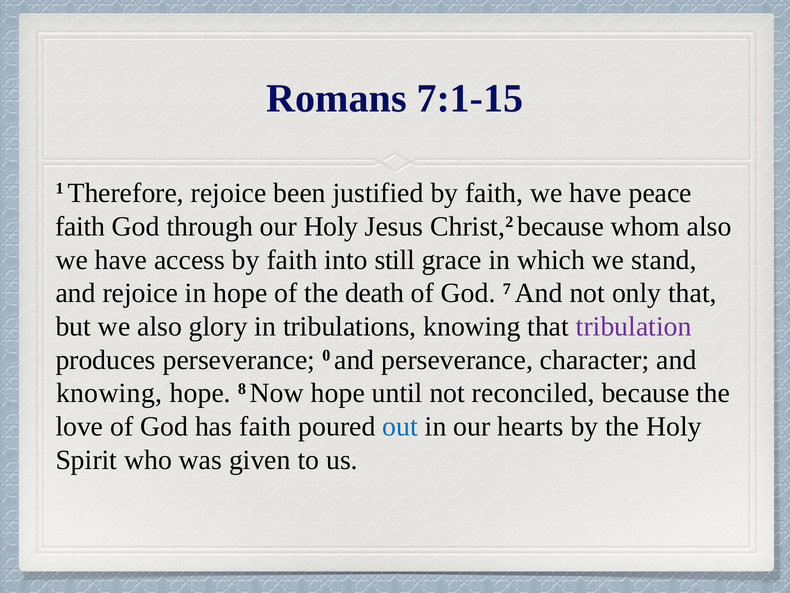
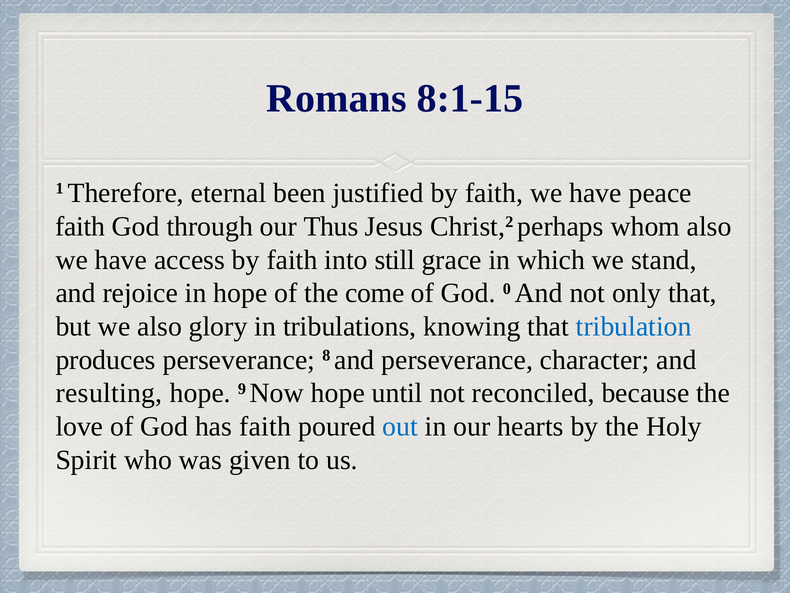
7:1-15: 7:1-15 -> 8:1-15 (470, 98)
Therefore rejoice: rejoice -> eternal (229, 193)
our Holy: Holy -> Thus (331, 226)
Christ,2 because: because -> perhaps (561, 226)
death: death -> come (375, 293)
7: 7 -> 0 (507, 288)
tribulation colour: purple -> blue (634, 326)
0: 0 -> 8 (326, 355)
knowing: knowing -> resulting (109, 393)
8: 8 -> 9 (242, 388)
